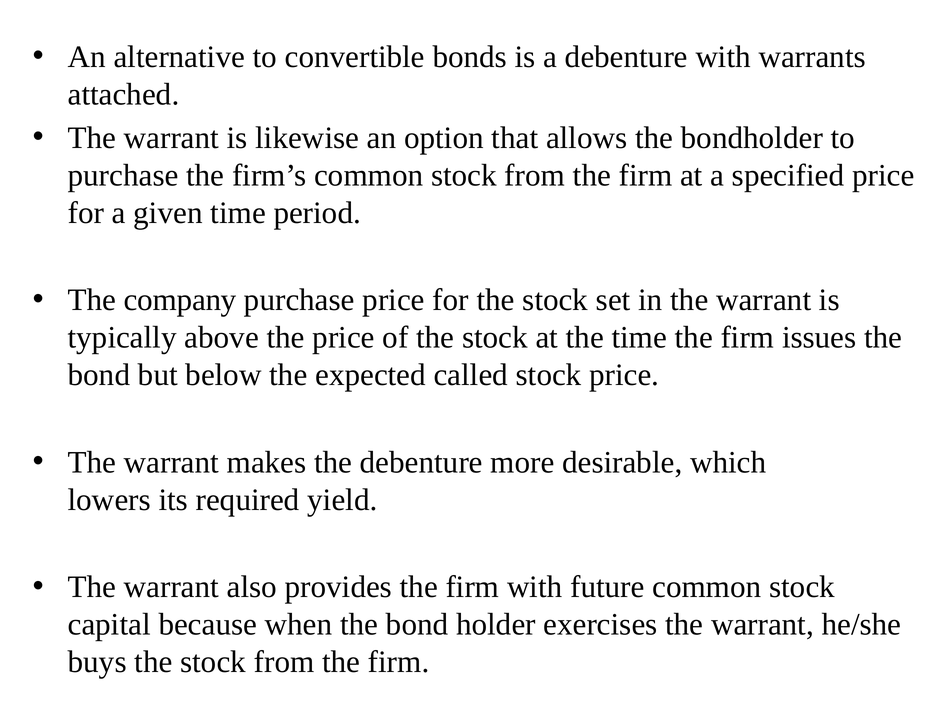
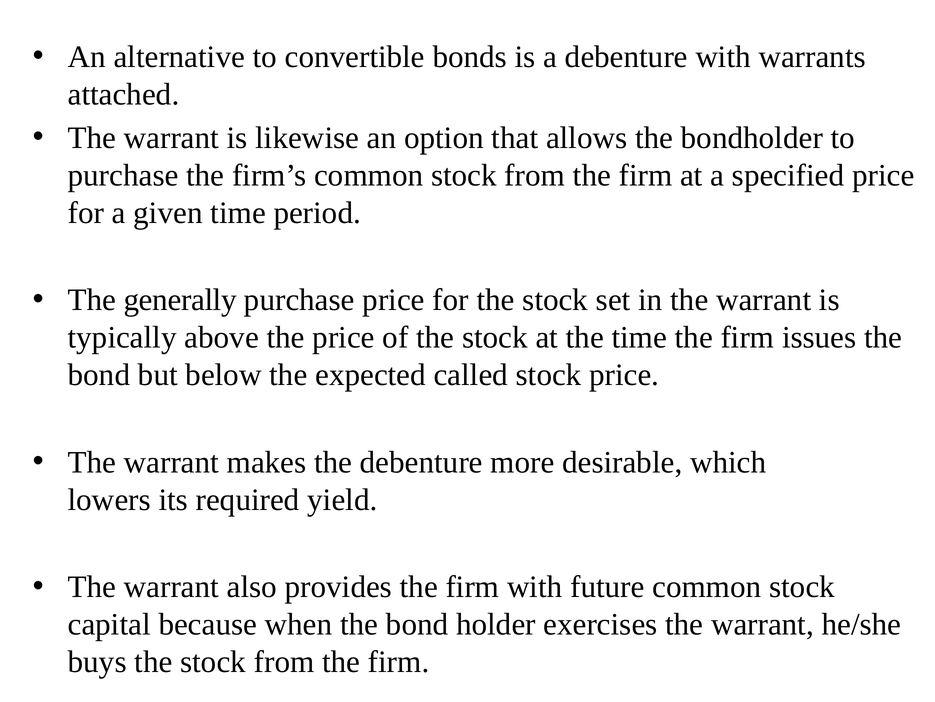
company: company -> generally (180, 300)
